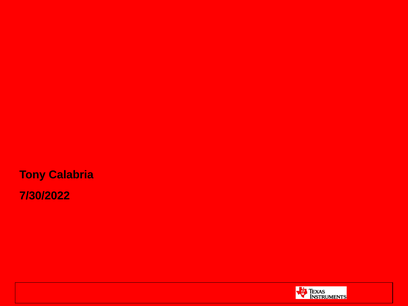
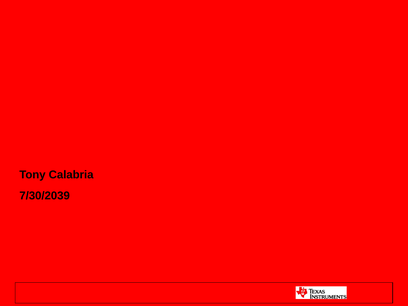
7/30/2022: 7/30/2022 -> 7/30/2039 (45, 196)
